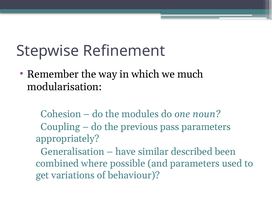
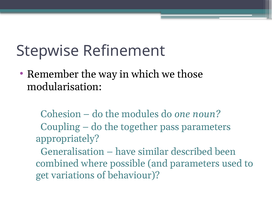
much: much -> those (190, 74)
previous: previous -> together (139, 127)
